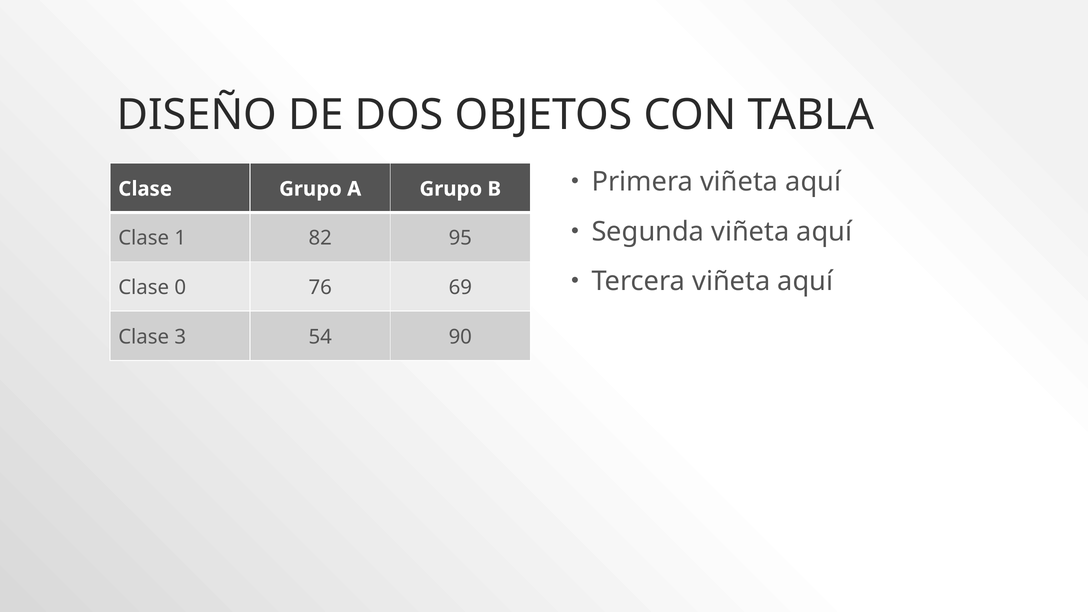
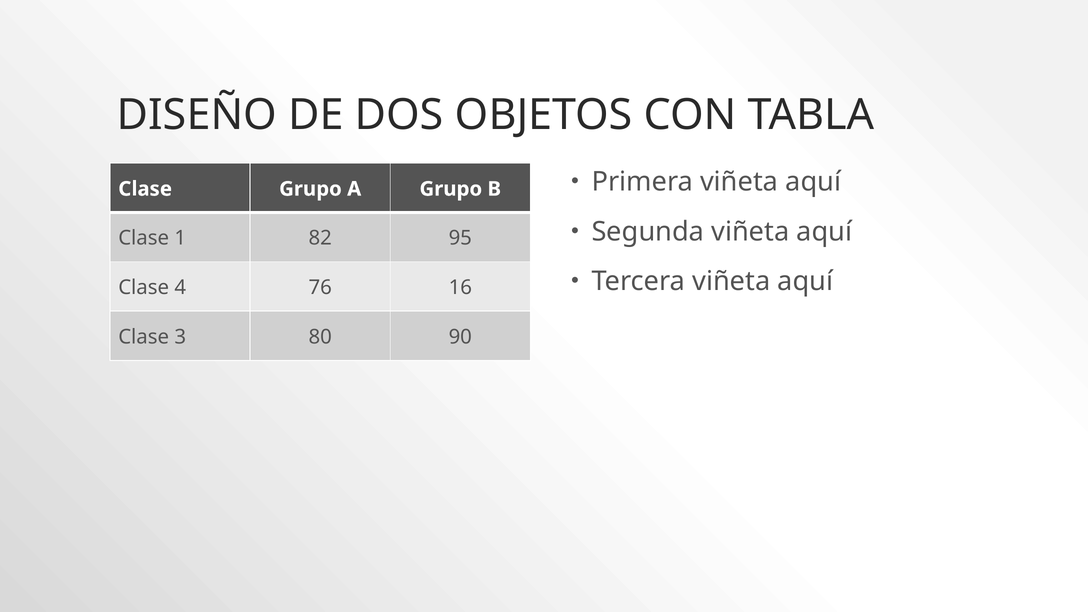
0: 0 -> 4 (180, 288)
69: 69 -> 16 (460, 288)
54: 54 -> 80 (320, 337)
